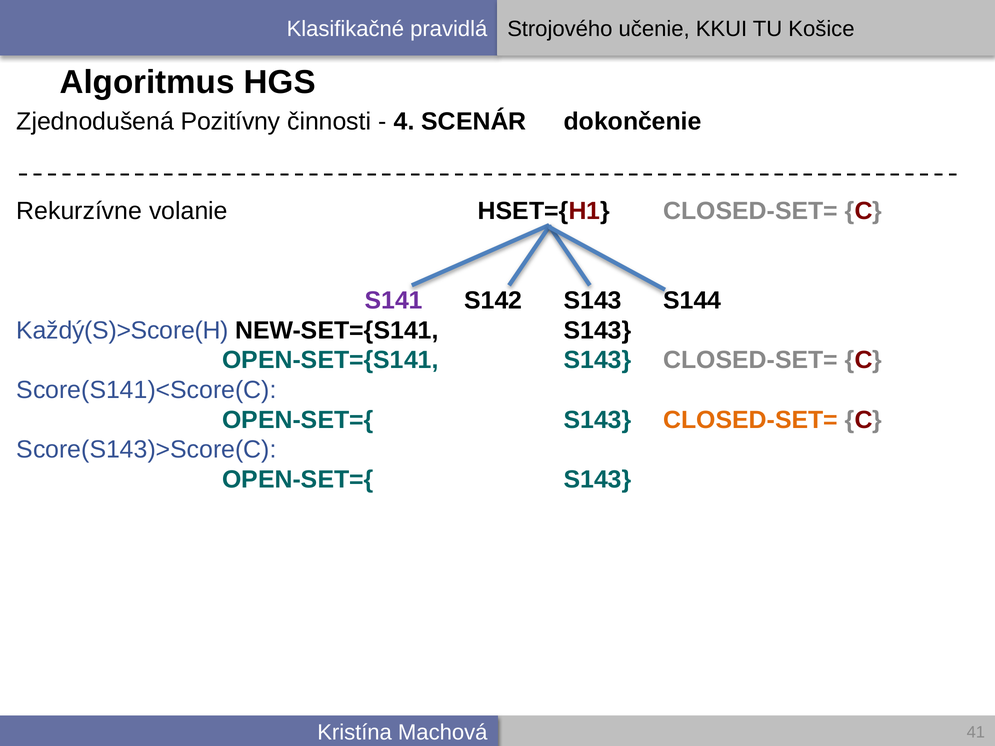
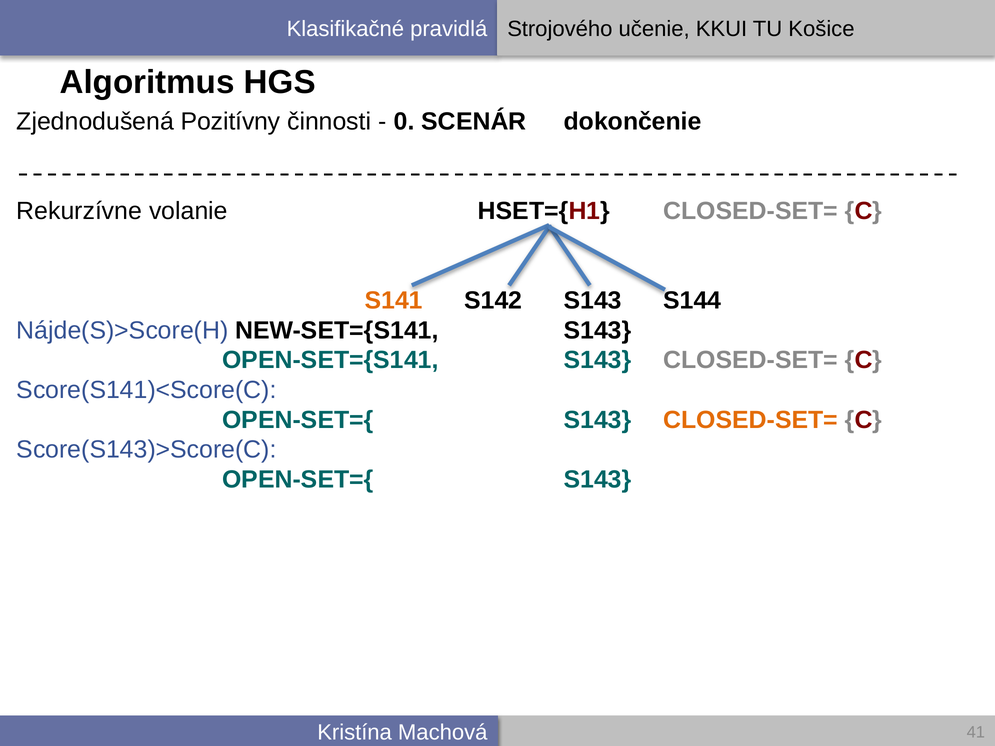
4: 4 -> 0 (404, 122)
S141 colour: purple -> orange (394, 301)
Každý(S)>Score(H: Každý(S)>Score(H -> Nájde(S)>Score(H (122, 331)
